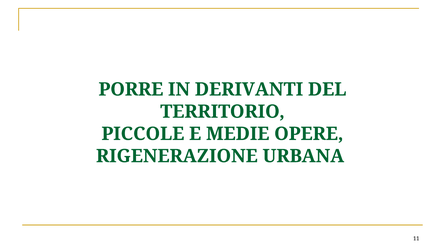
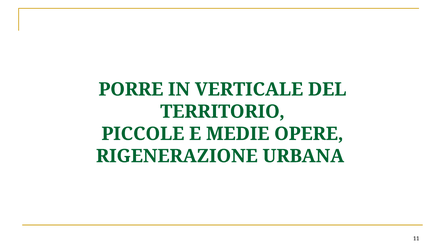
DERIVANTI: DERIVANTI -> VERTICALE (249, 90)
